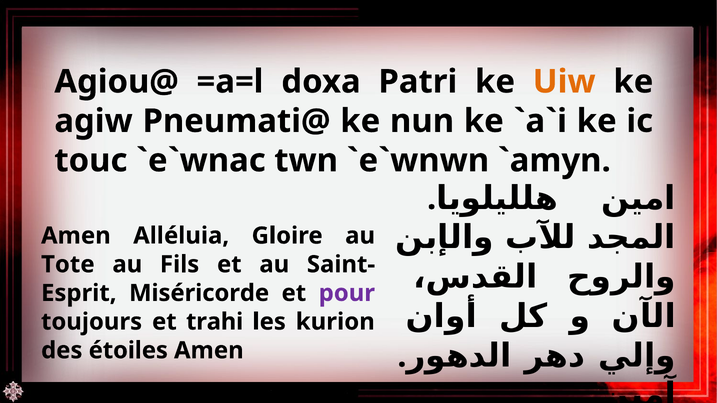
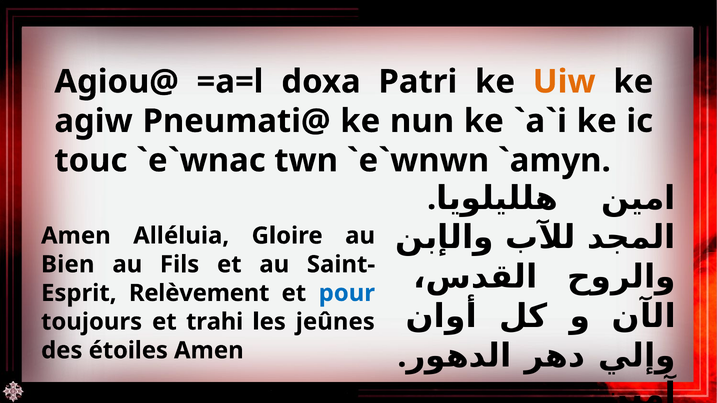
Tote: Tote -> Bien (68, 265)
Miséricorde: Miséricorde -> Relèvement (199, 293)
pour colour: purple -> blue (347, 293)
kurion: kurion -> jeûnes (335, 322)
